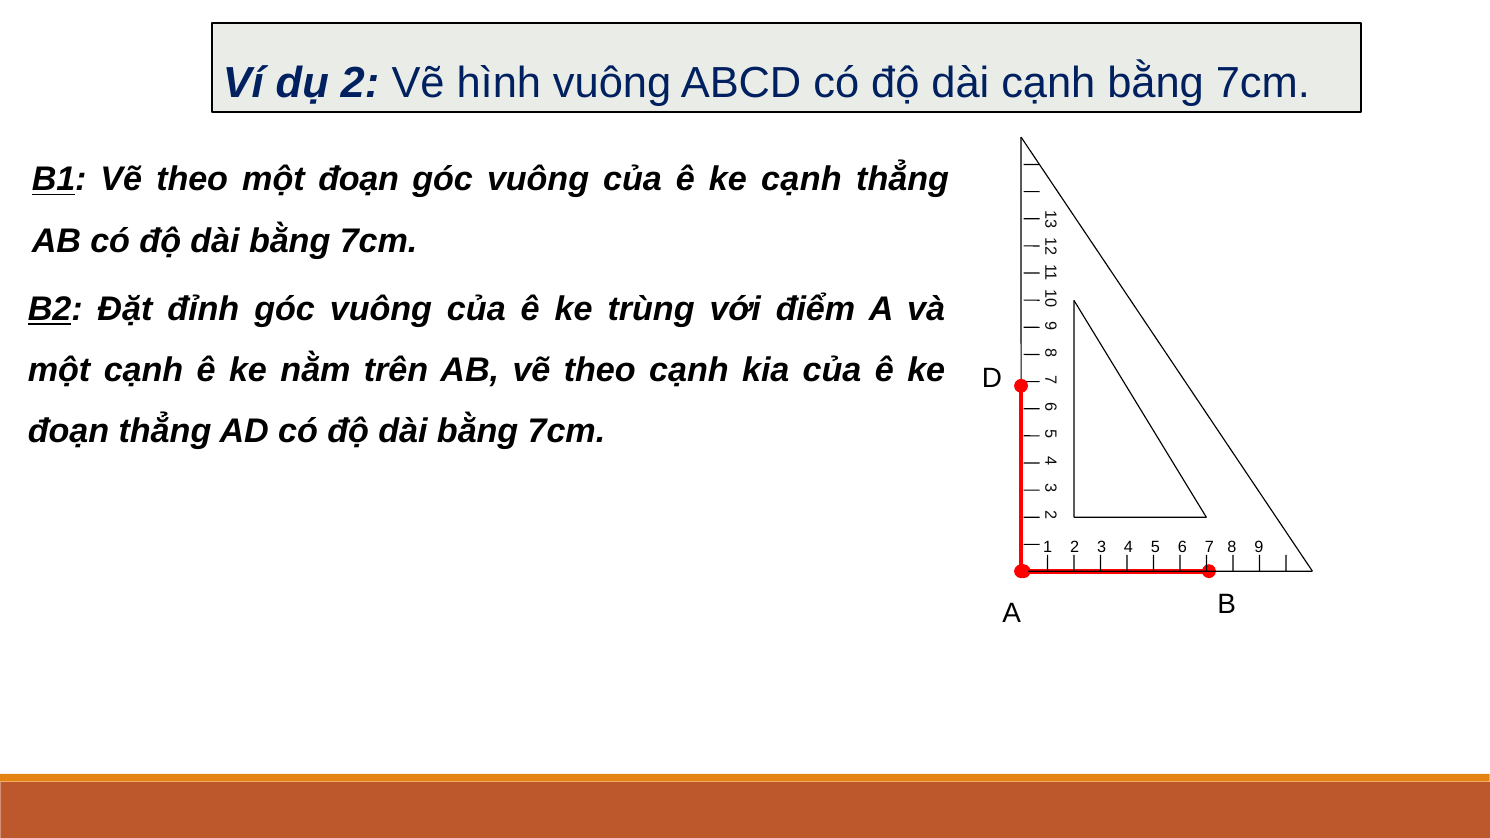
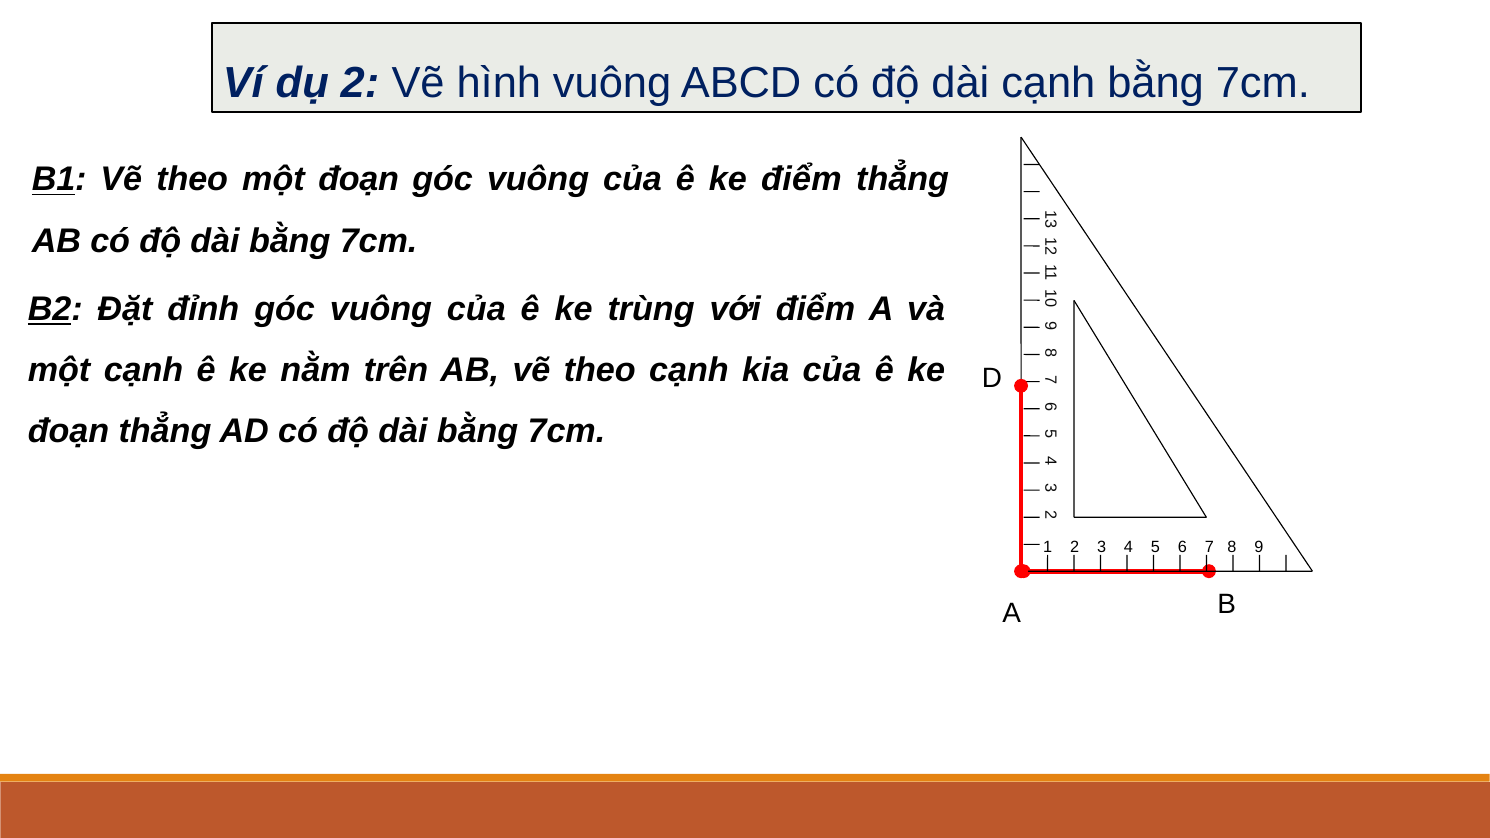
ke cạnh: cạnh -> điểm (801, 180)
